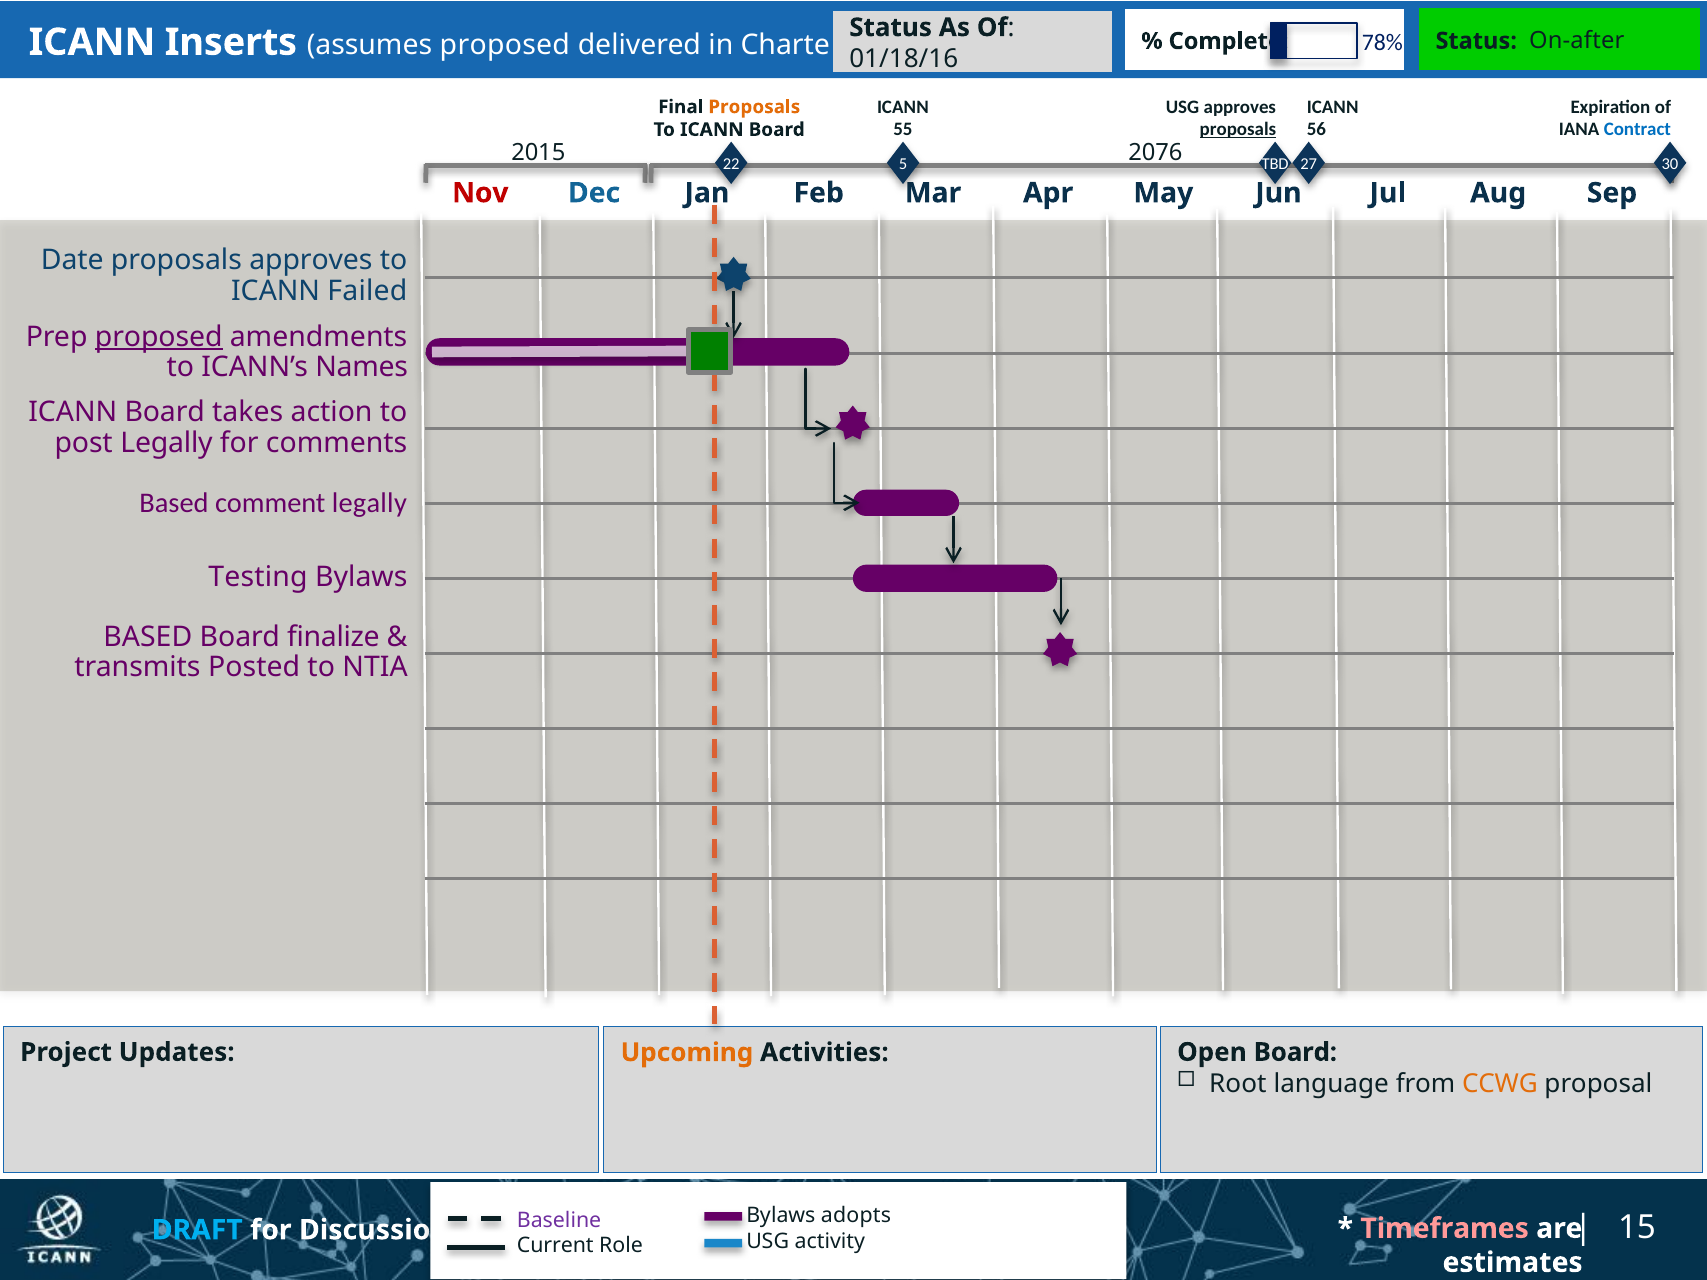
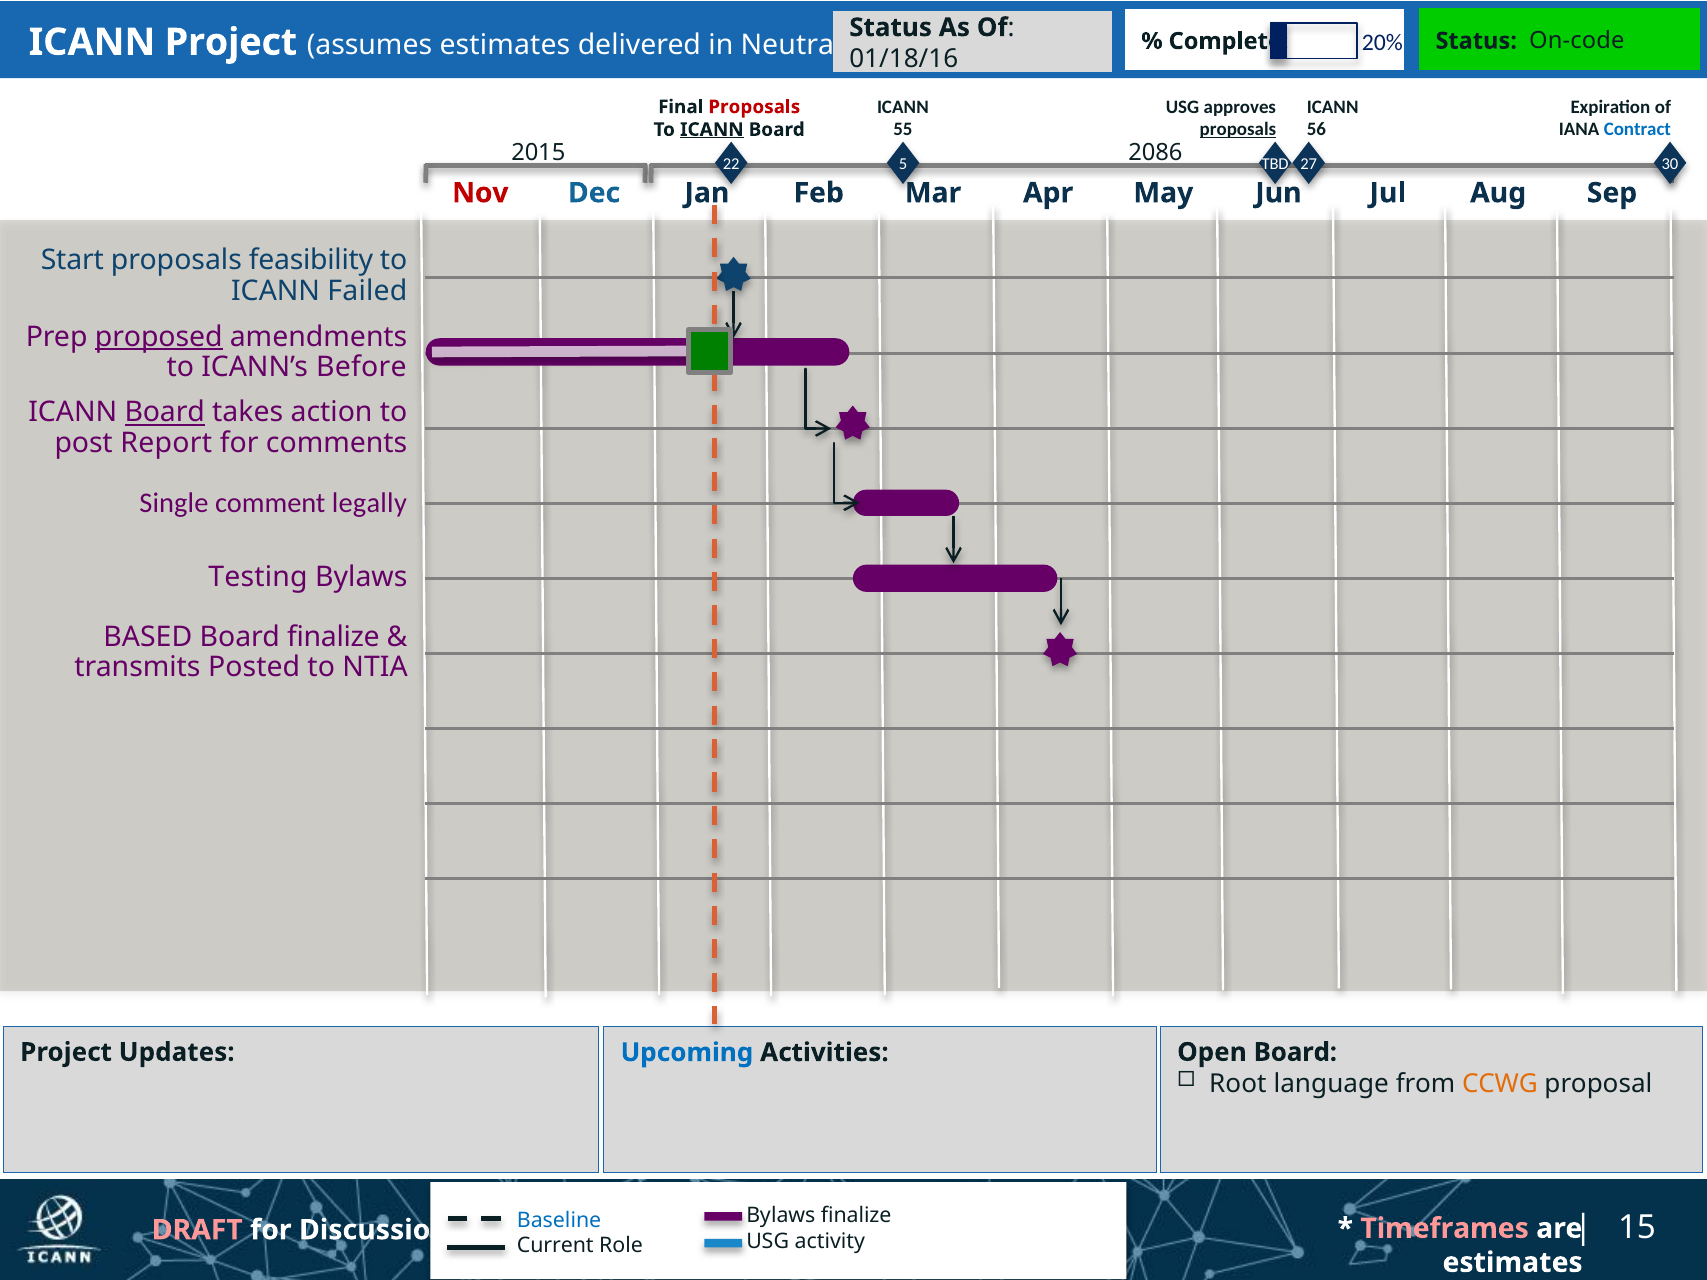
ICANN Inserts: Inserts -> Project (231, 42)
assumes proposed: proposed -> estimates (505, 45)
Charter: Charter -> Neutral (791, 45)
On-after: On-after -> On-code (1577, 41)
78%: 78% -> 20% (1382, 43)
Proposals colour: orange -> red (754, 107)
ICANN underline: none -> present (712, 130)
2076: 2076 -> 2086 (1155, 153)
Date: Date -> Start (72, 260)
proposals approves: approves -> feasibility (311, 260)
Names: Names -> Before (361, 368)
Board underline: none -> present (165, 413)
post Legally: Legally -> Report (166, 444)
Based: Based -> Single (174, 503)
Upcoming colour: orange -> blue (687, 1053)
Bylaws adopts: adopts -> finalize (856, 1216)
Baseline colour: purple -> blue (559, 1221)
DRAFT colour: light blue -> pink (197, 1230)
